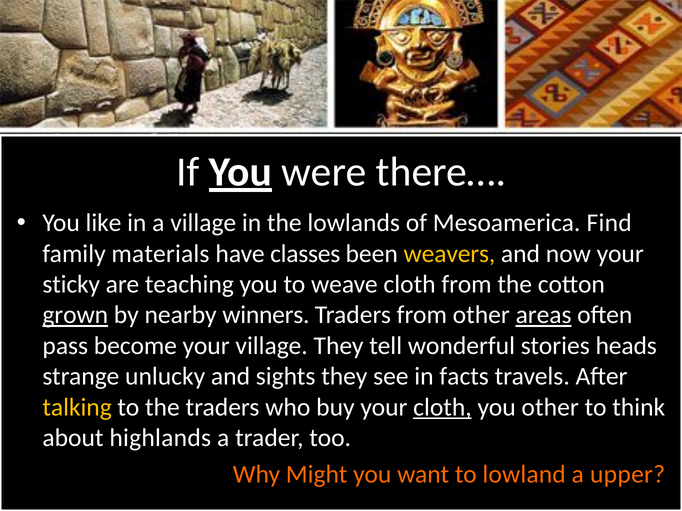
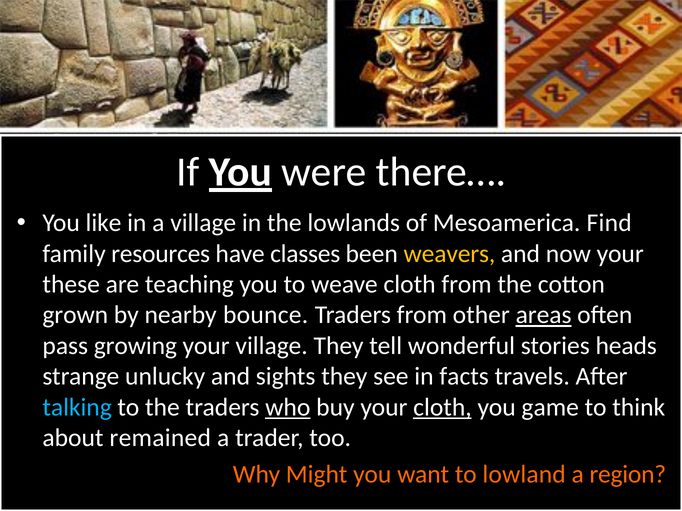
materials: materials -> resources (161, 254)
sticky: sticky -> these (71, 285)
grown underline: present -> none (75, 315)
winners: winners -> bounce (266, 315)
become: become -> growing (135, 346)
talking colour: yellow -> light blue (77, 407)
who underline: none -> present (288, 407)
you other: other -> game (550, 407)
highlands: highlands -> remained (160, 438)
upper: upper -> region (628, 475)
